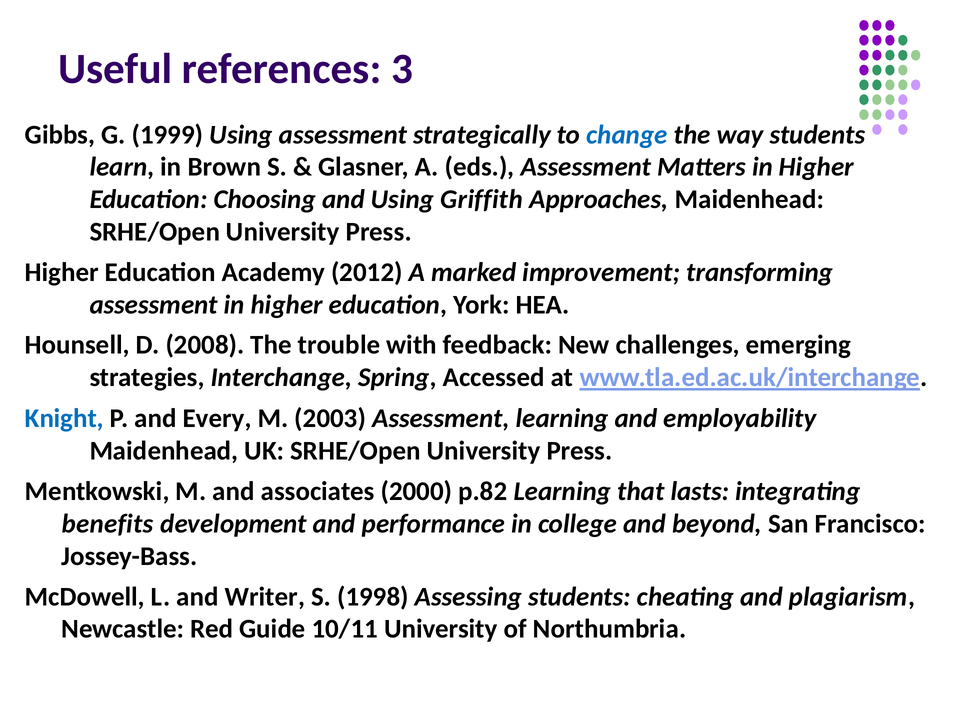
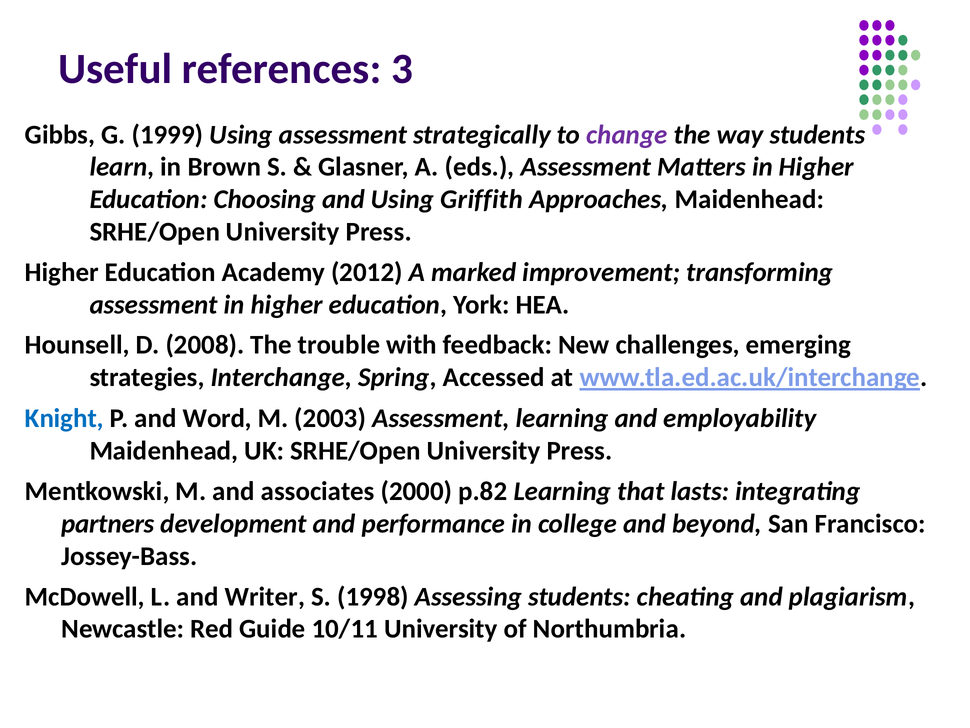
change colour: blue -> purple (627, 135)
Every: Every -> Word (217, 418)
benefits: benefits -> partners (108, 523)
